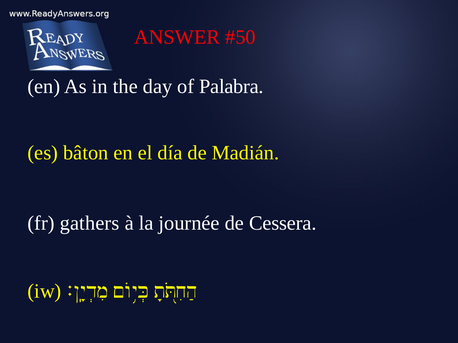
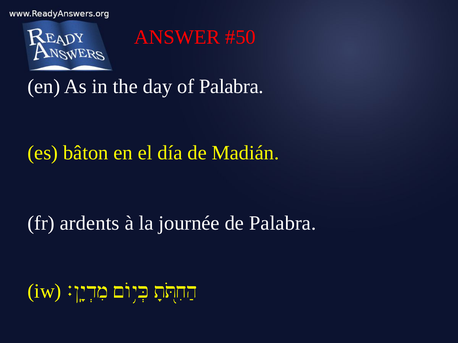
gathers: gathers -> ardents (90, 223)
de Cessera: Cessera -> Palabra (283, 223)
